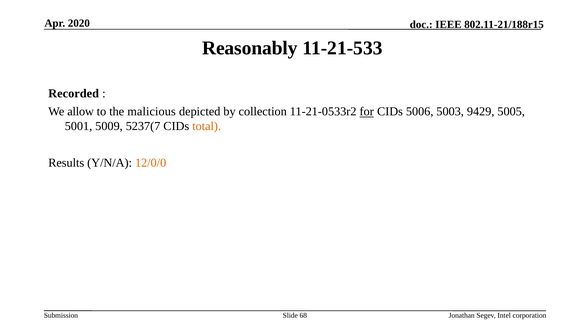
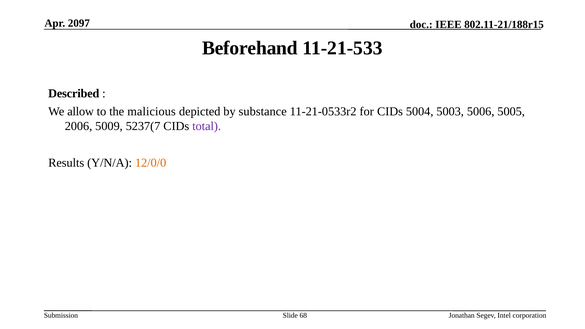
2020: 2020 -> 2097 (79, 23)
Reasonably: Reasonably -> Beforehand (250, 48)
Recorded: Recorded -> Described (74, 93)
collection: collection -> substance (263, 112)
for underline: present -> none (367, 112)
5006: 5006 -> 5004 (420, 112)
9429: 9429 -> 5006 (481, 112)
5001: 5001 -> 2006 (78, 126)
total colour: orange -> purple (207, 126)
